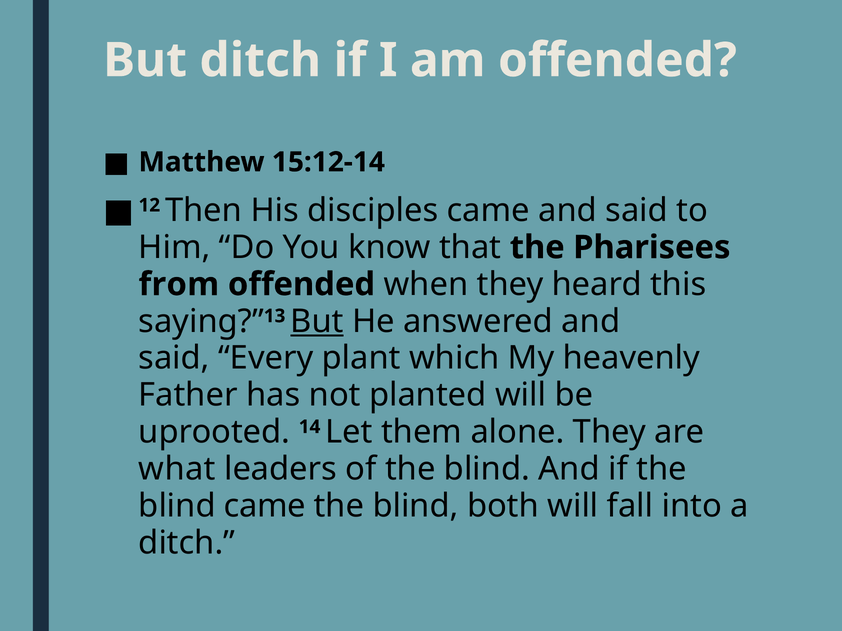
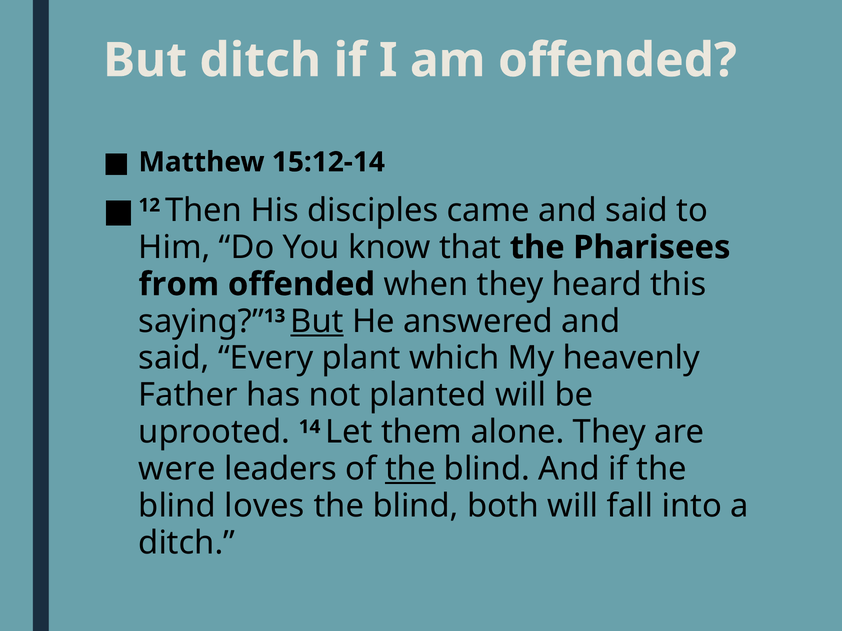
what: what -> were (177, 469)
the underline: none -> present (410, 469)
blind came: came -> loves (264, 506)
